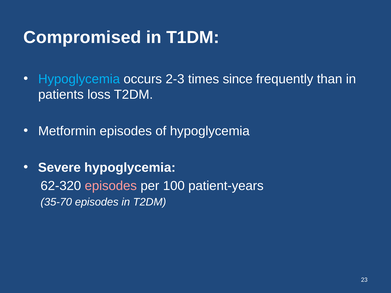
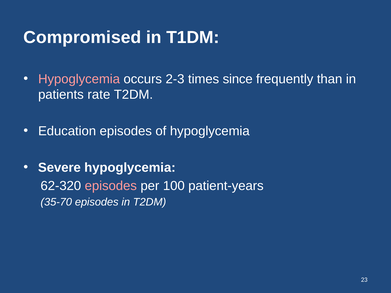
Hypoglycemia colour: light blue -> pink (79, 79)
loss: loss -> rate (99, 95)
Metformin: Metformin -> Education (67, 131)
